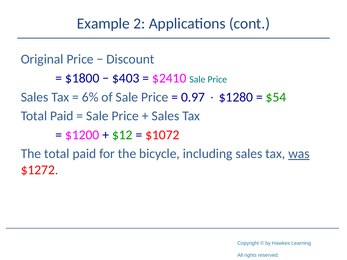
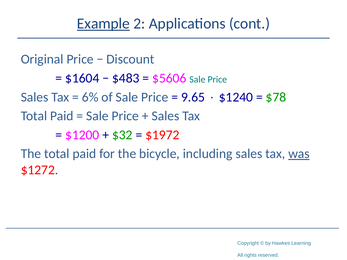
Example underline: none -> present (103, 24)
$1800: $1800 -> $1604 (82, 78)
$403: $403 -> $483 (126, 78)
$2410: $2410 -> $5606 (169, 78)
0.97: 0.97 -> 9.65 (193, 97)
$1280: $1280 -> $1240 (236, 97)
$54: $54 -> $78 (276, 97)
$12: $12 -> $32 (122, 135)
$1072: $1072 -> $1972 (162, 135)
